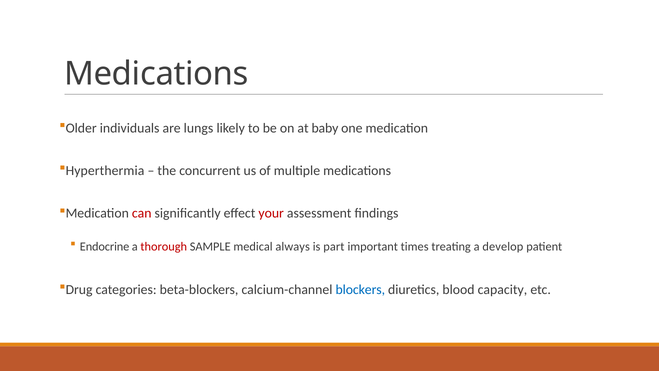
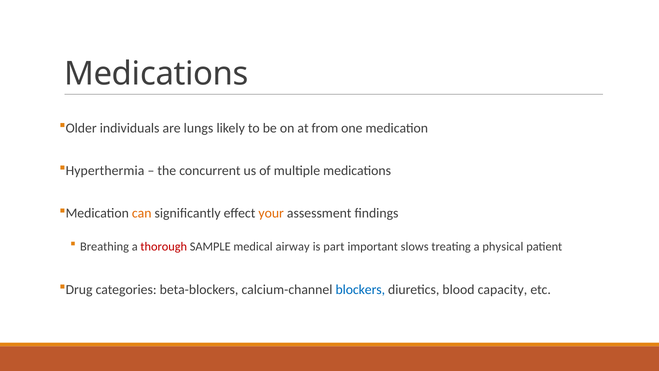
baby: baby -> from (325, 128)
can colour: red -> orange (142, 213)
your colour: red -> orange (271, 213)
Endocrine: Endocrine -> Breathing (105, 246)
always: always -> airway (293, 246)
times: times -> slows (415, 246)
develop: develop -> physical (503, 246)
